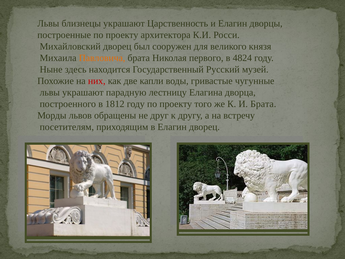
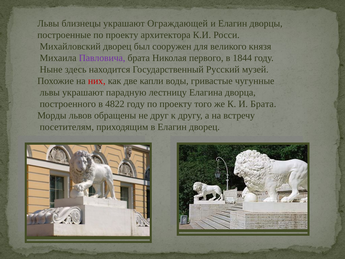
Царственность: Царственность -> Ограждающей (178, 23)
Павловича colour: orange -> purple (102, 58)
4824: 4824 -> 1844 (242, 58)
1812: 1812 -> 4822 (115, 104)
